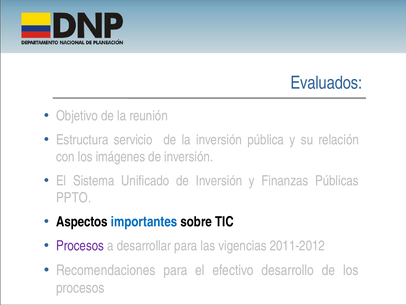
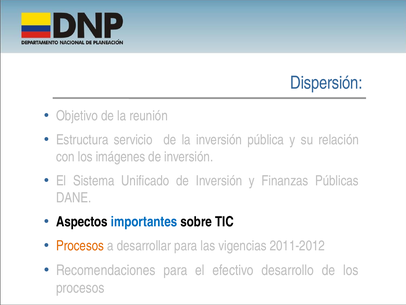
Evaluados: Evaluados -> Dispersión (326, 83)
PPTO: PPTO -> DANE (74, 198)
Procesos colour: purple -> orange (80, 245)
